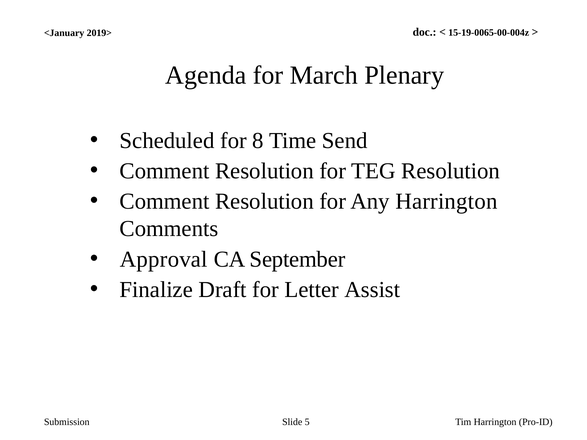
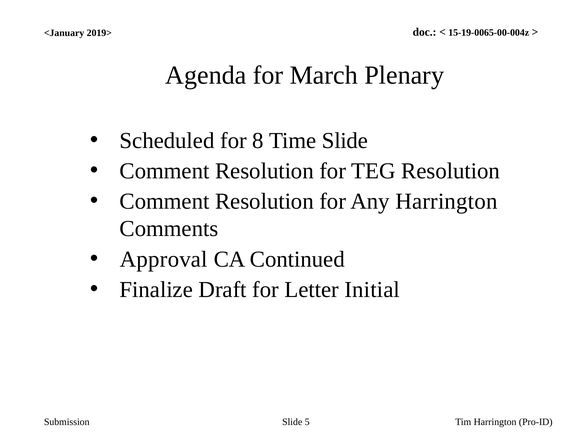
Time Send: Send -> Slide (345, 141)
September: September -> Continued (297, 259)
Assist: Assist -> Initial (372, 290)
